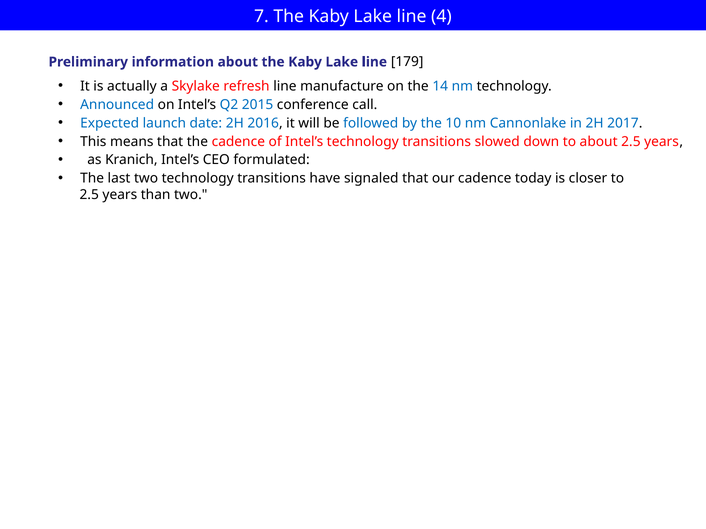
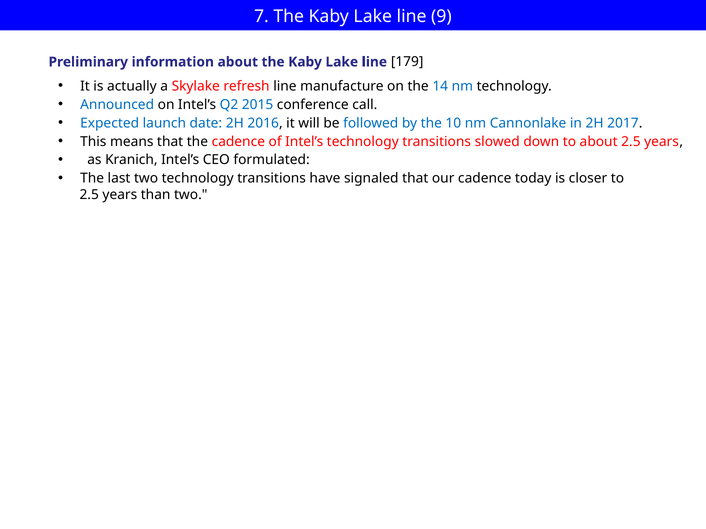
4: 4 -> 9 (441, 16)
